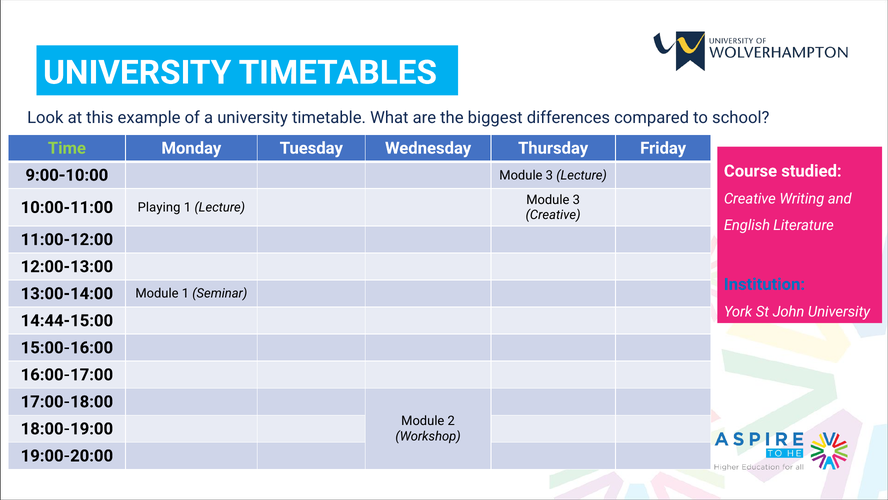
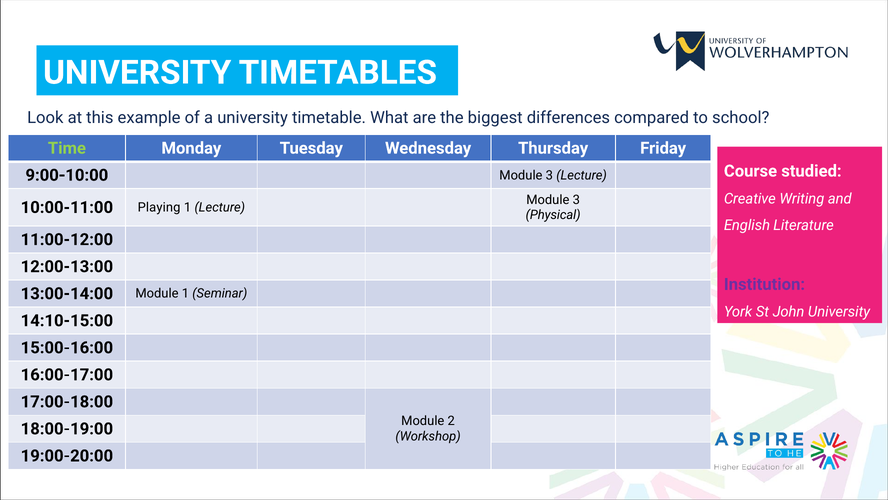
Creative: Creative -> Physical (553, 215)
Institution colour: blue -> purple (764, 284)
14:44-15:00: 14:44-15:00 -> 14:10-15:00 (67, 320)
